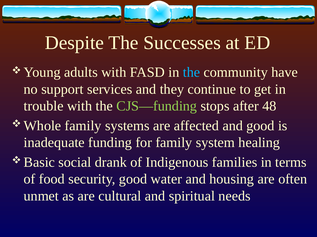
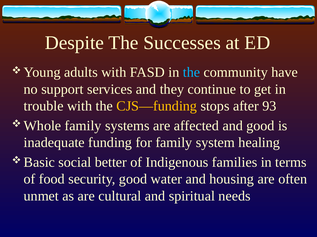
CJS—funding colour: light green -> yellow (157, 106)
48: 48 -> 93 (269, 106)
drank: drank -> better (111, 163)
